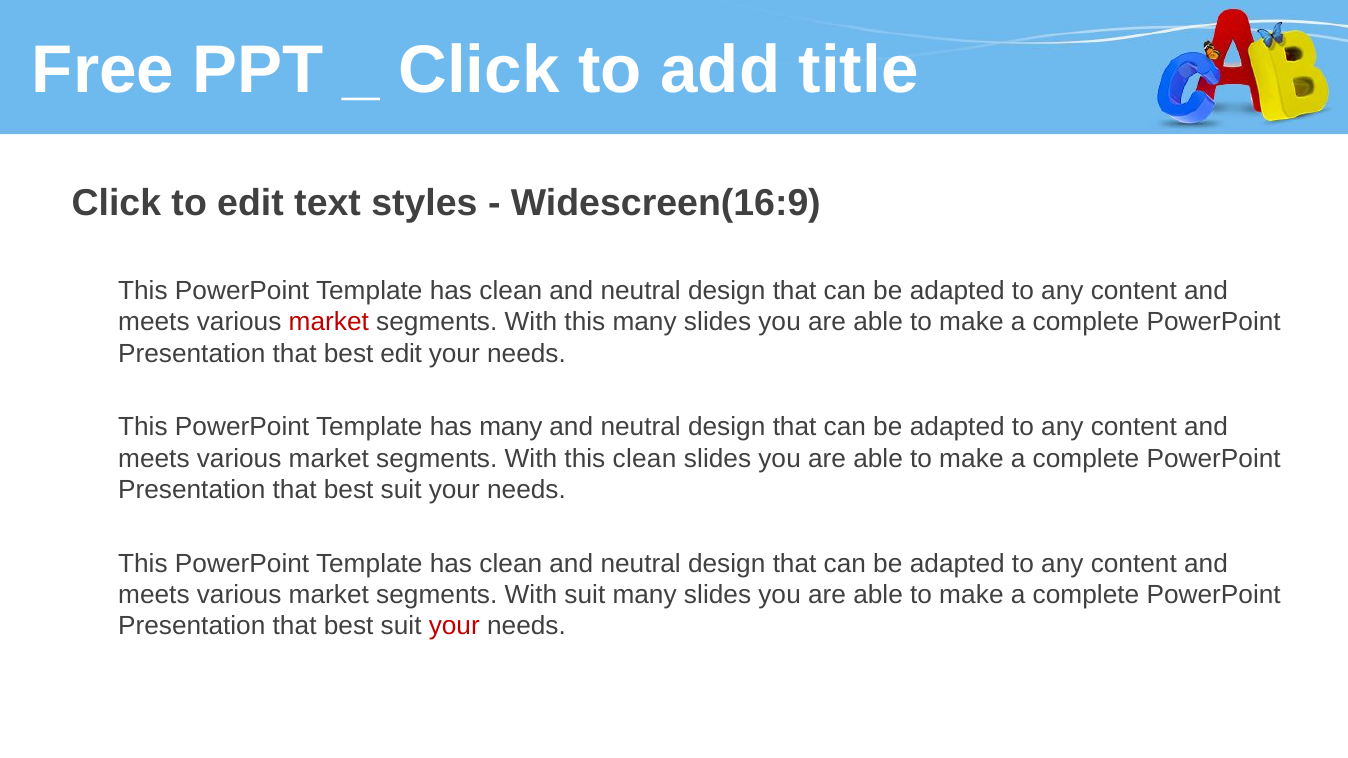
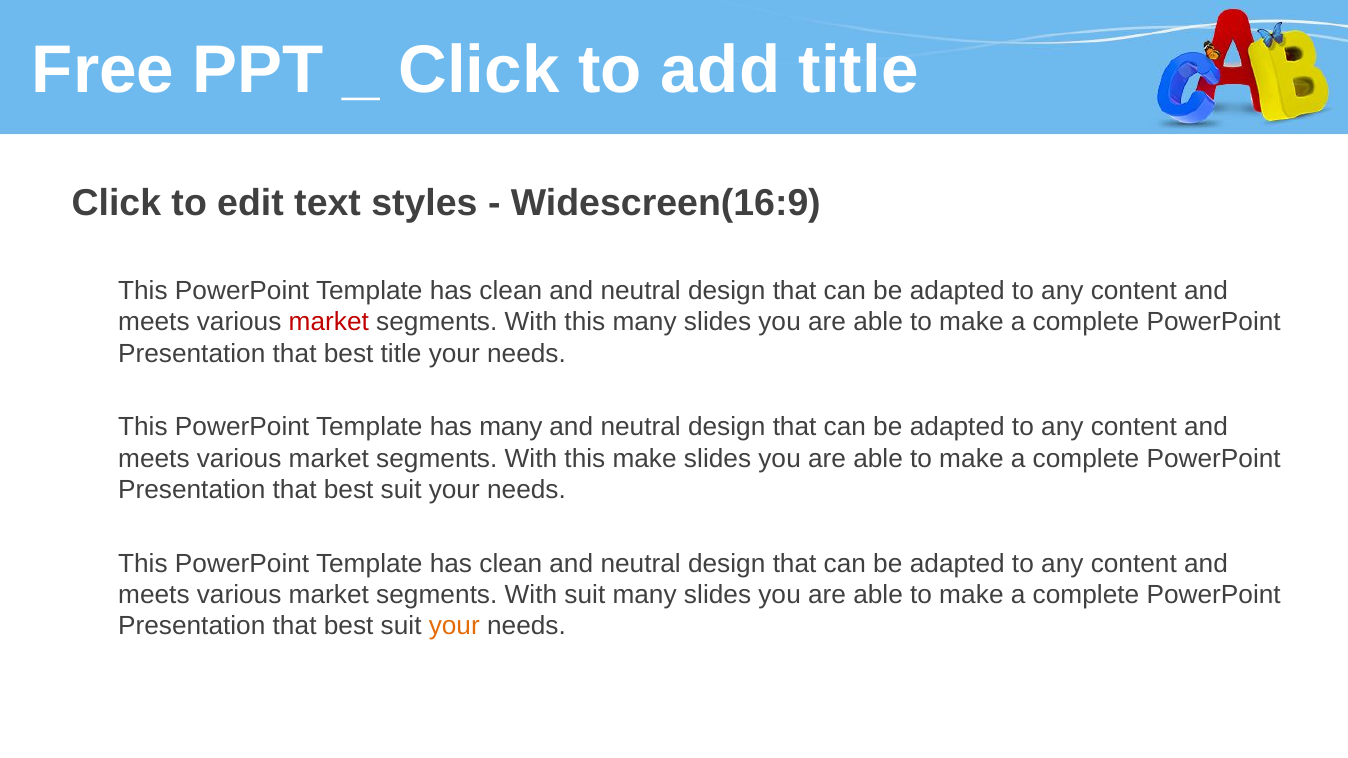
best edit: edit -> title (401, 354)
this clean: clean -> make (645, 459)
your colour: red -> orange (454, 627)
